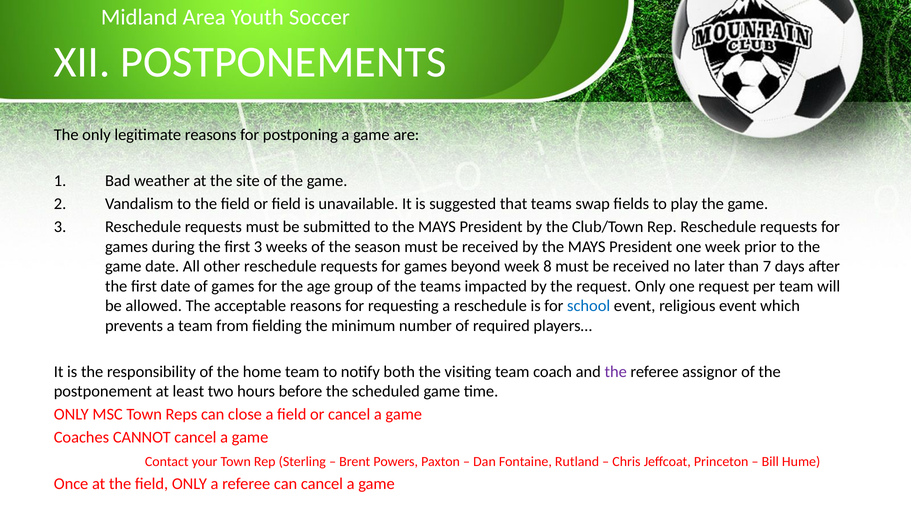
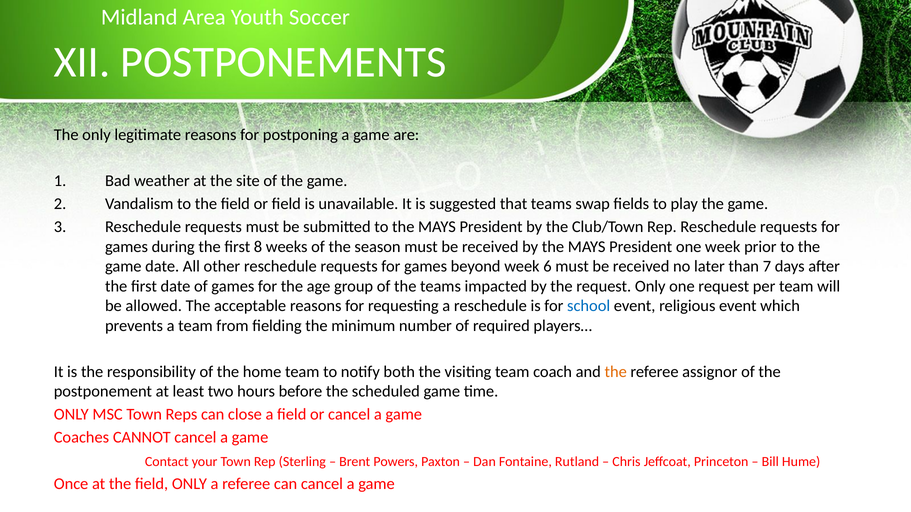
first 3: 3 -> 8 (258, 247)
8: 8 -> 6 (547, 267)
the colour: purple -> orange (616, 372)
